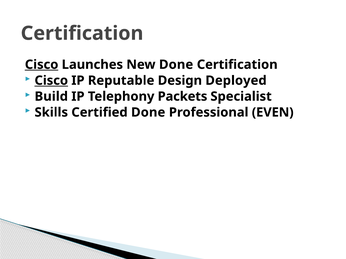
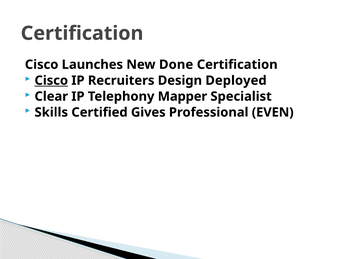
Cisco underline: present -> none (42, 65)
Reputable: Reputable -> Recruiters (121, 81)
Build: Build -> Clear (51, 97)
Packets: Packets -> Mapper (182, 97)
Certified Done: Done -> Gives (148, 113)
